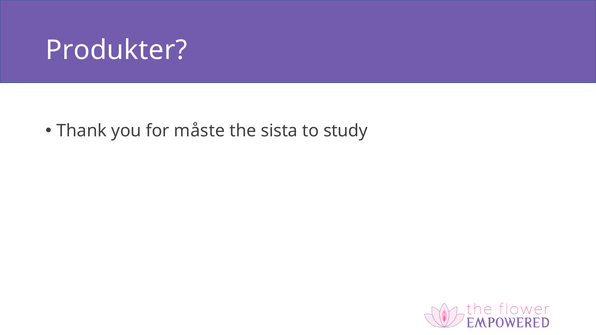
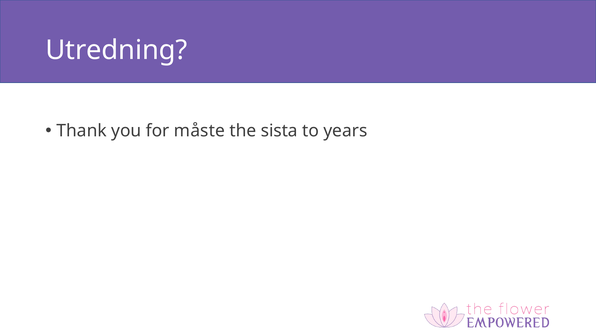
Produkter: Produkter -> Utredning (116, 50)
study: study -> years (345, 131)
